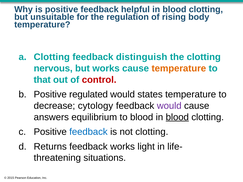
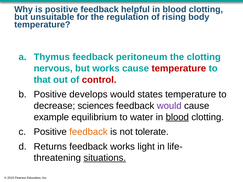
Clotting: Clotting -> Thymus (52, 57)
distinguish: distinguish -> peritoneum (142, 57)
temperature colour: orange -> red (179, 68)
regulated: regulated -> develops (88, 95)
cytology: cytology -> sciences (96, 106)
answers: answers -> example (51, 117)
to blood: blood -> water (142, 117)
feedback colour: blue -> orange (88, 132)
not clotting: clotting -> tolerate (152, 132)
situations underline: none -> present (105, 158)
